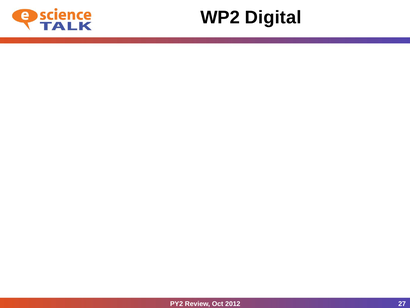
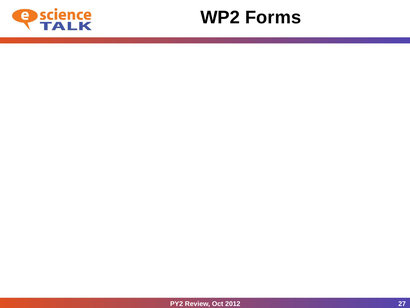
Digital: Digital -> Forms (273, 17)
